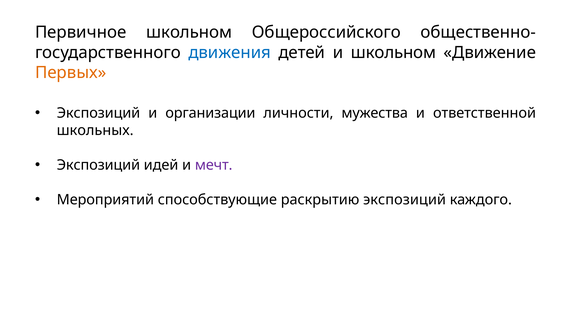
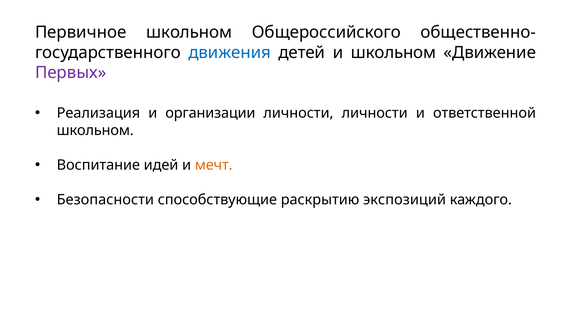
Первых colour: orange -> purple (71, 73)
Экспозиций: Экспозиций -> Реализация (98, 113)
личности мужества: мужества -> личности (375, 113)
школьных: школьных -> школьном (95, 131)
Экспозиций: Экспозиций -> Воспитание (98, 165)
мечт colour: purple -> orange (214, 165)
Мероприятий: Мероприятий -> Безопасности (105, 200)
